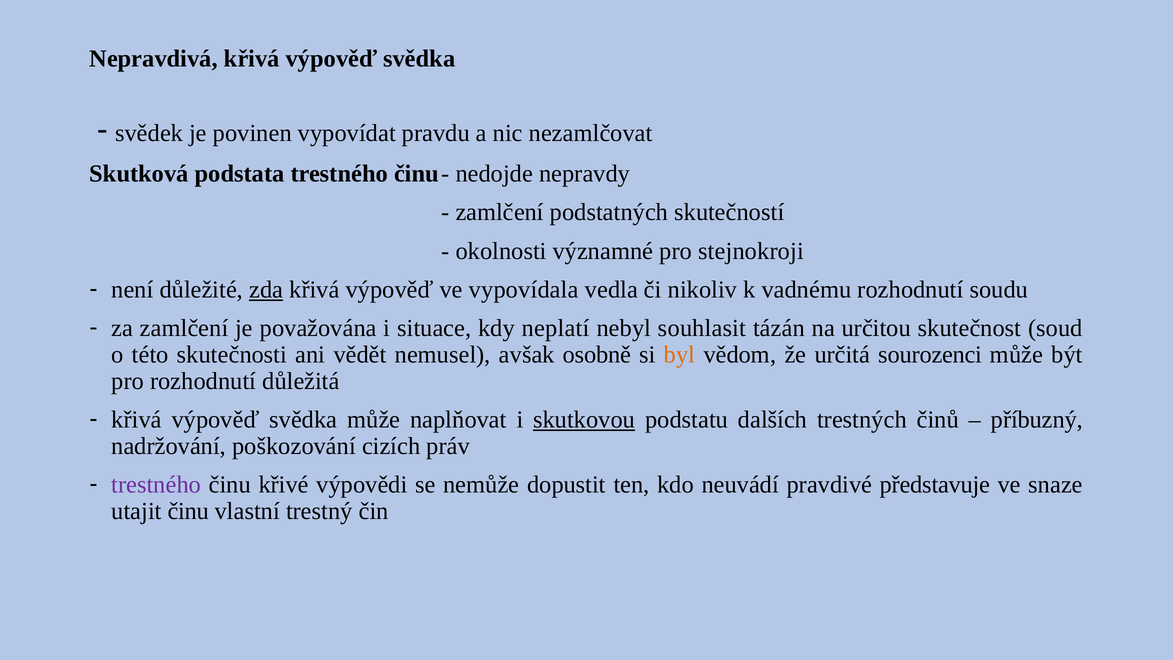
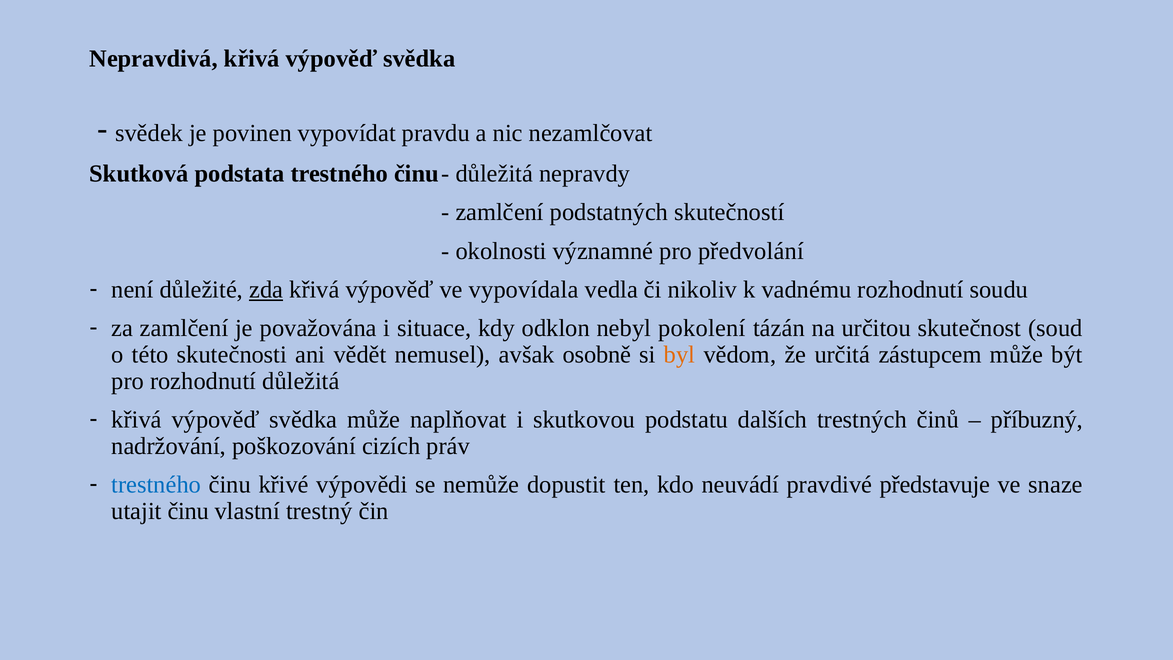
nedojde: nedojde -> důležitá (494, 174)
stejnokroji: stejnokroji -> předvolání (751, 251)
neplatí: neplatí -> odklon (556, 328)
souhlasit: souhlasit -> pokolení (702, 328)
sourozenci: sourozenci -> zástupcem (930, 355)
skutkovou underline: present -> none (584, 420)
trestného colour: purple -> blue (156, 485)
